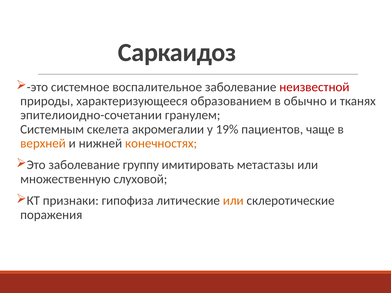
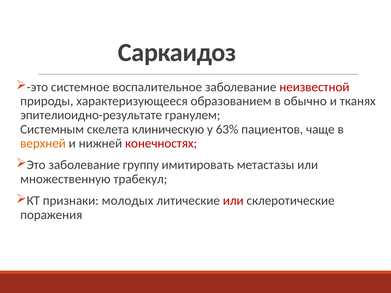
эпителиоидно-сочетании: эпителиоидно-сочетании -> эпителиоидно-результате (91, 115)
акромегалии: акромегалии -> клиническую (168, 129)
19%: 19% -> 63% (227, 129)
конечностях colour: orange -> red (161, 143)
слуховой: слуховой -> трабекул (140, 179)
гипофиза: гипофиза -> молодых (128, 201)
или colour: orange -> red (233, 201)
